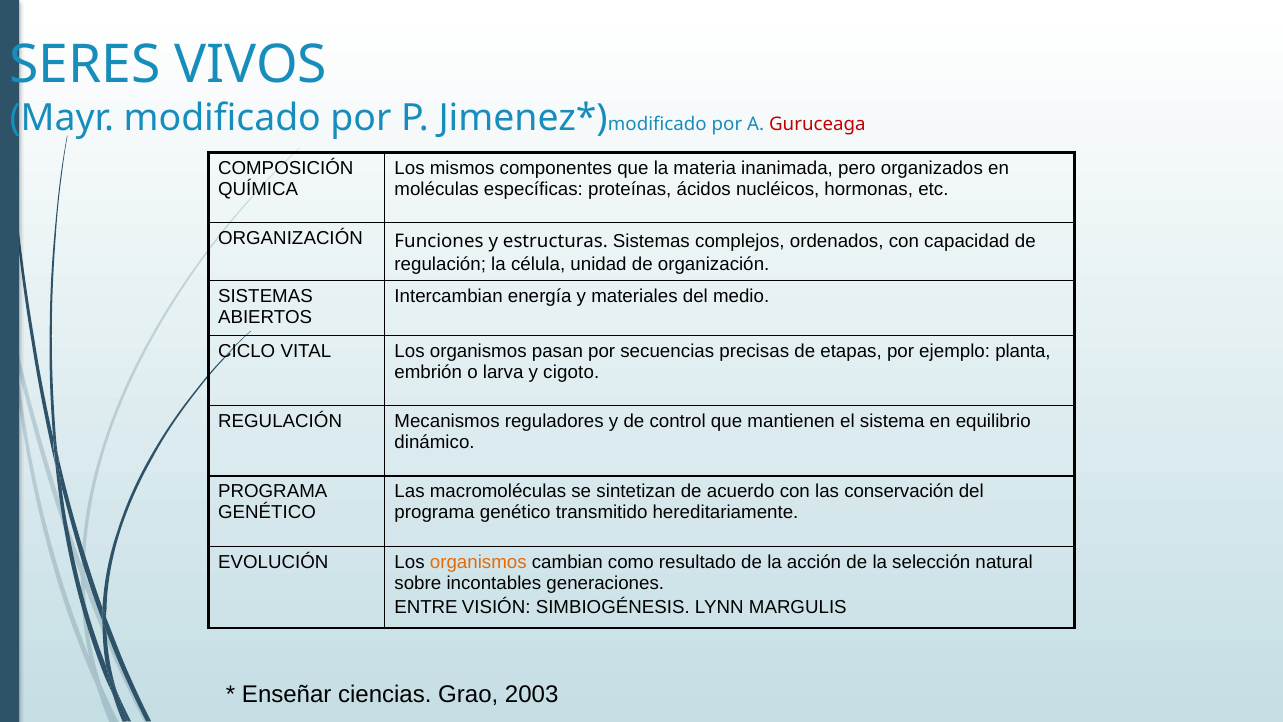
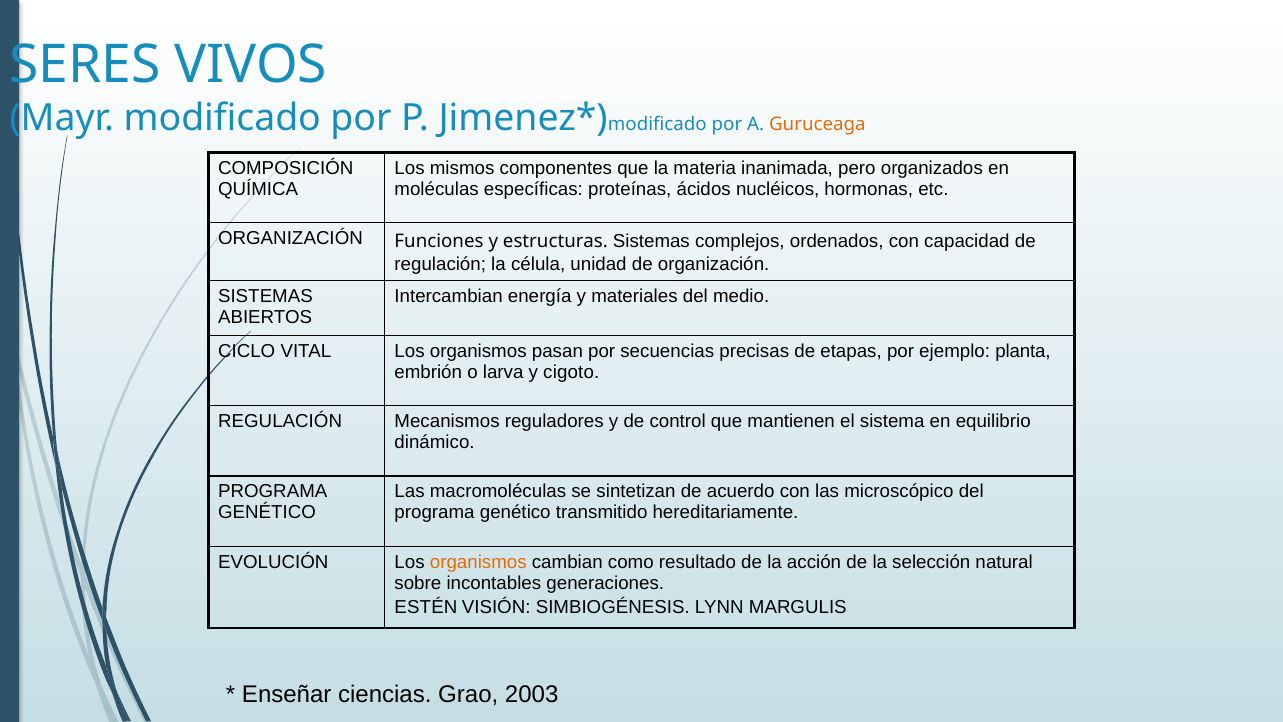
Guruceaga colour: red -> orange (817, 124)
conservación: conservación -> microscópico (899, 491)
ENTRE: ENTRE -> ESTÉN (426, 607)
